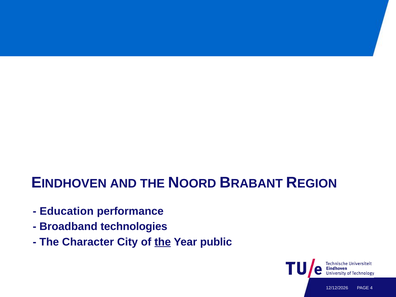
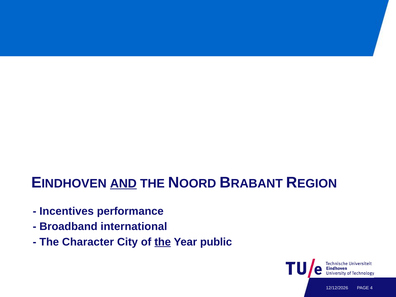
AND underline: none -> present (123, 184)
Education: Education -> Incentives (67, 211)
technologies: technologies -> international (134, 227)
